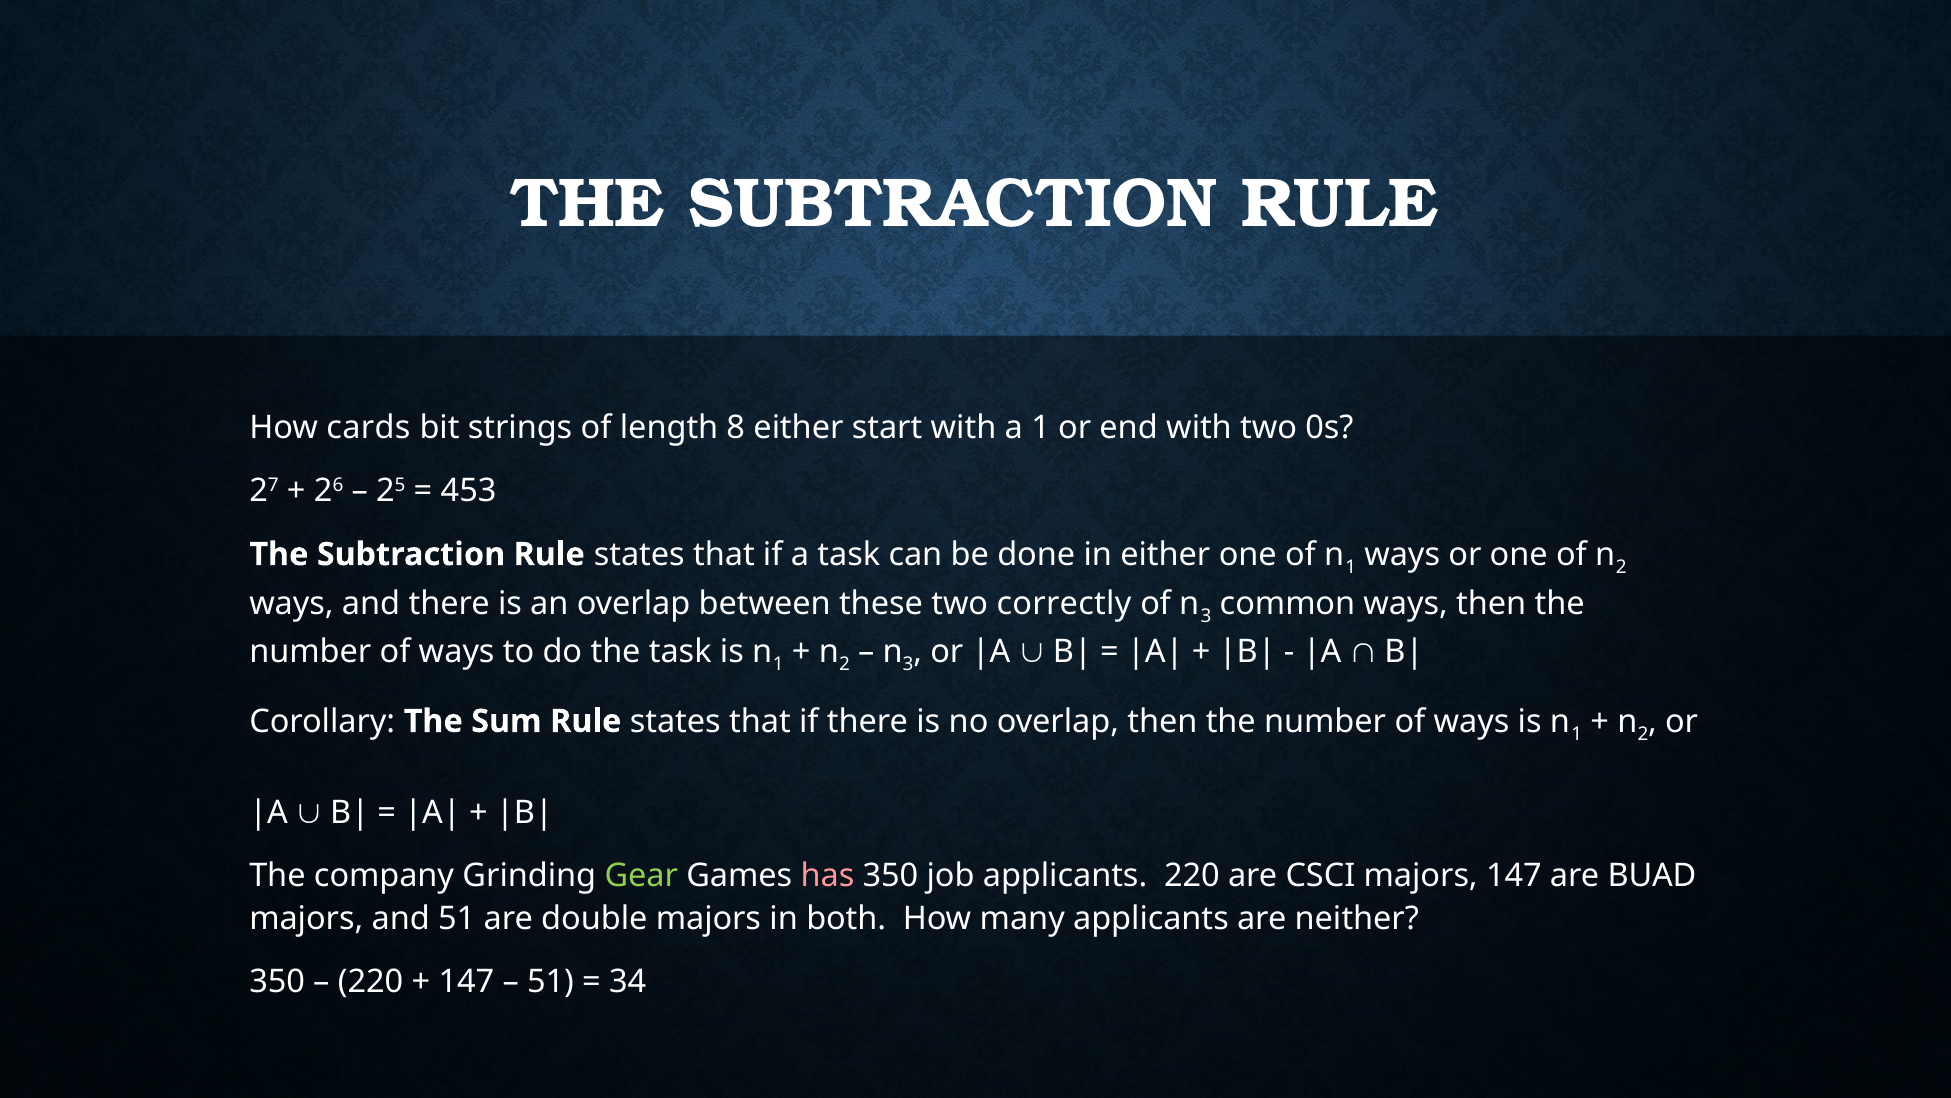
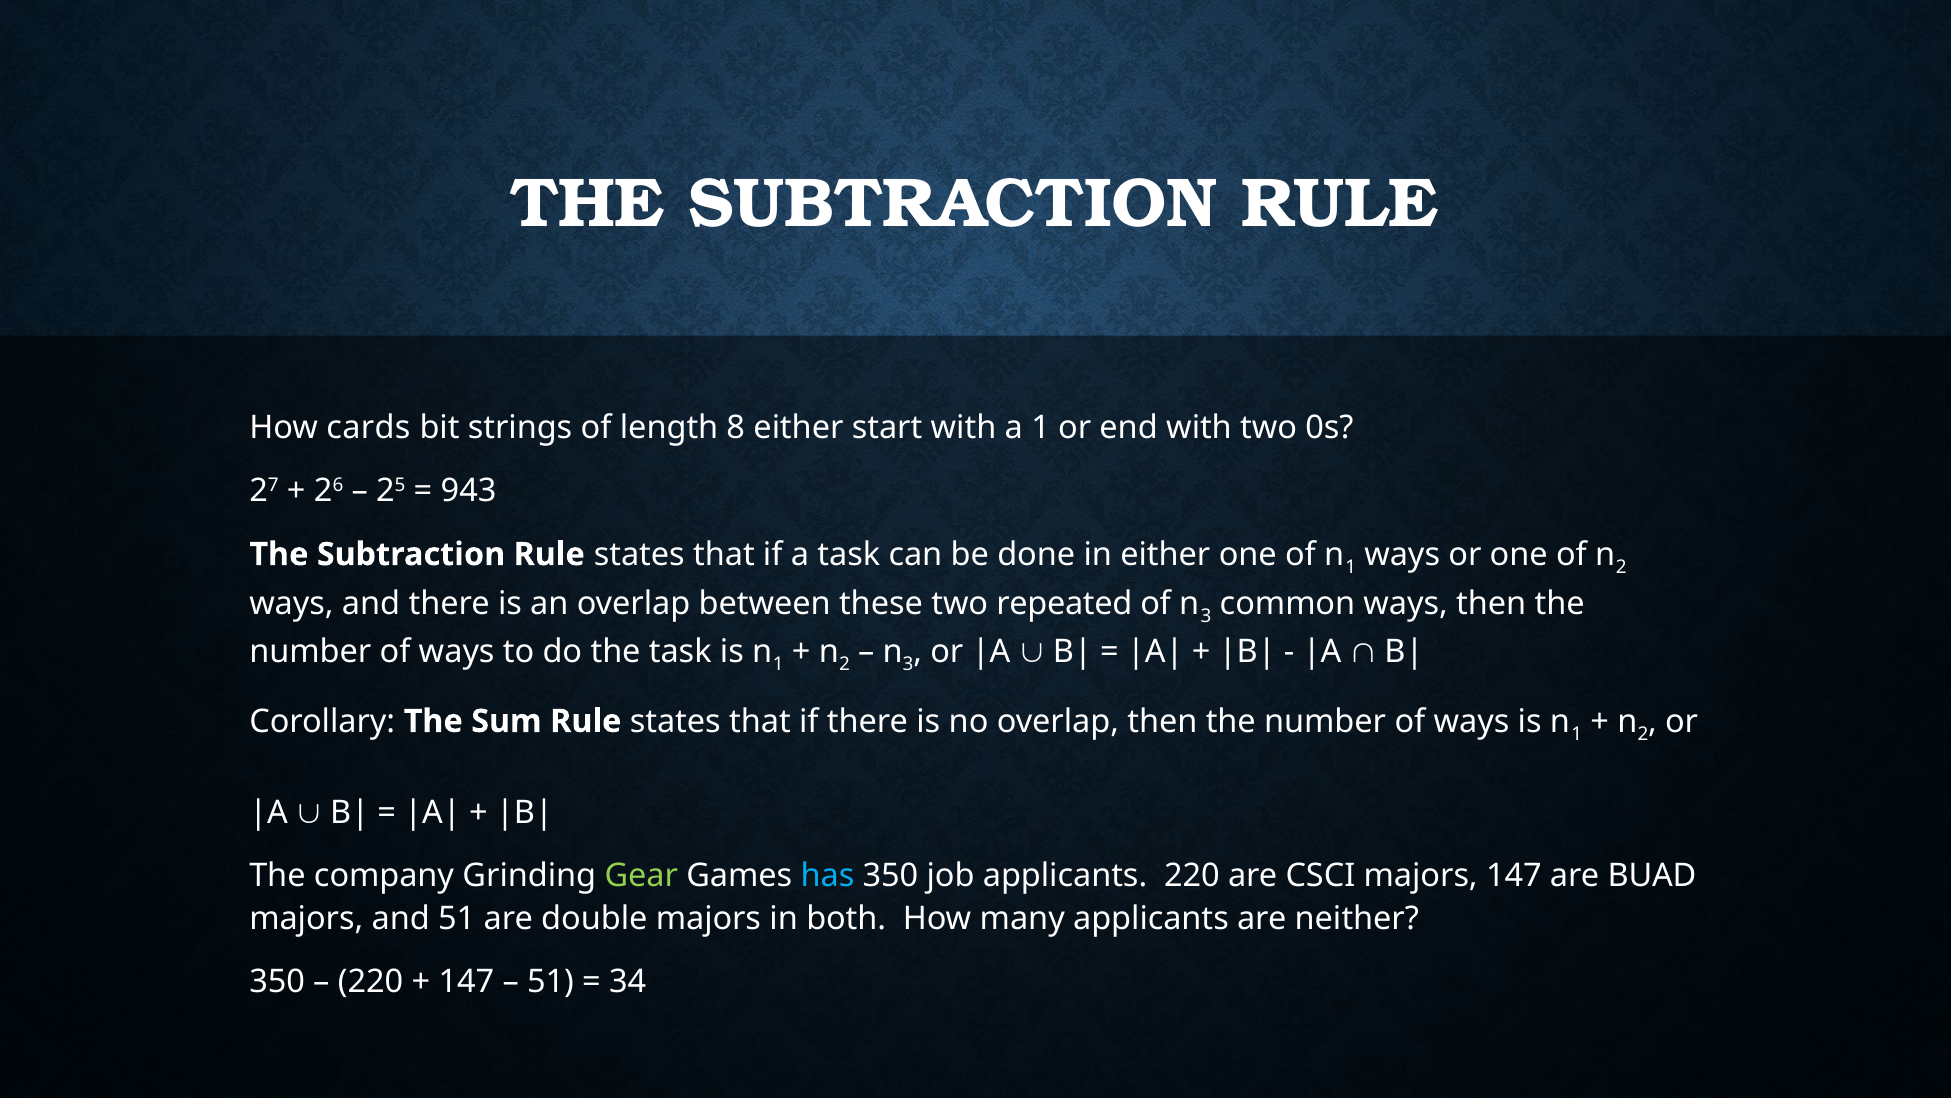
453: 453 -> 943 (469, 490)
correctly: correctly -> repeated (1064, 603)
has colour: pink -> light blue (827, 875)
